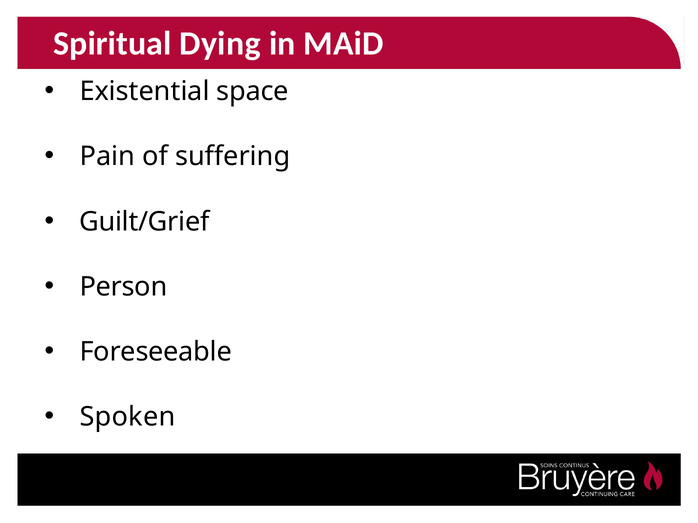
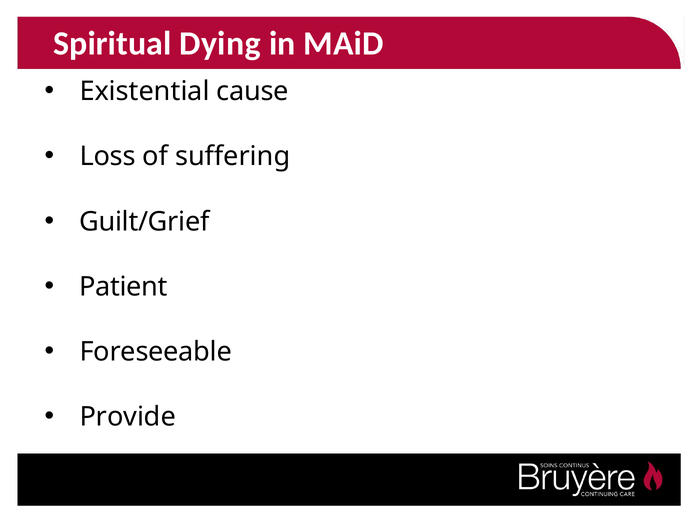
space: space -> cause (252, 91)
Pain: Pain -> Loss (108, 157)
Person: Person -> Patient (123, 287)
Spoken: Spoken -> Provide (128, 417)
